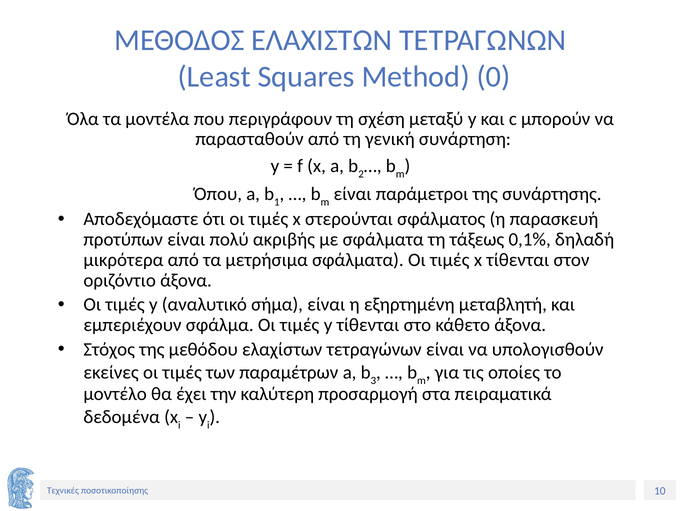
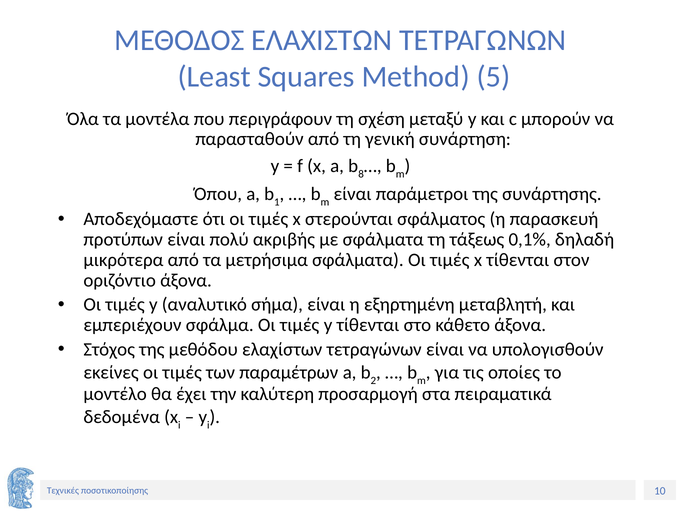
0: 0 -> 5 (493, 77)
2: 2 -> 8 (361, 174)
3: 3 -> 2 (373, 381)
